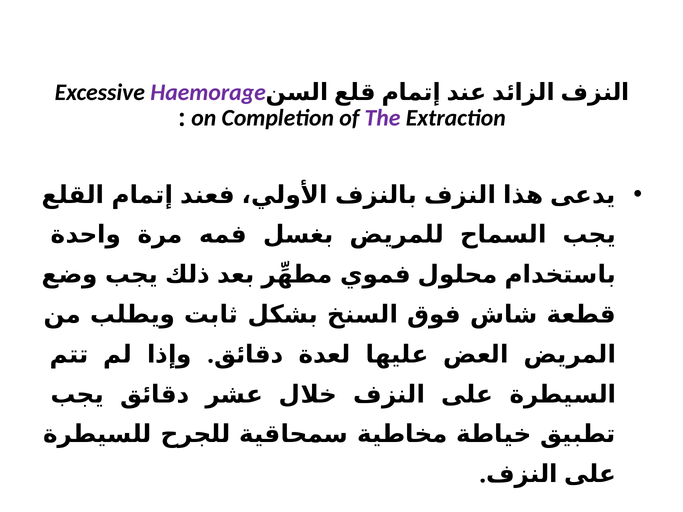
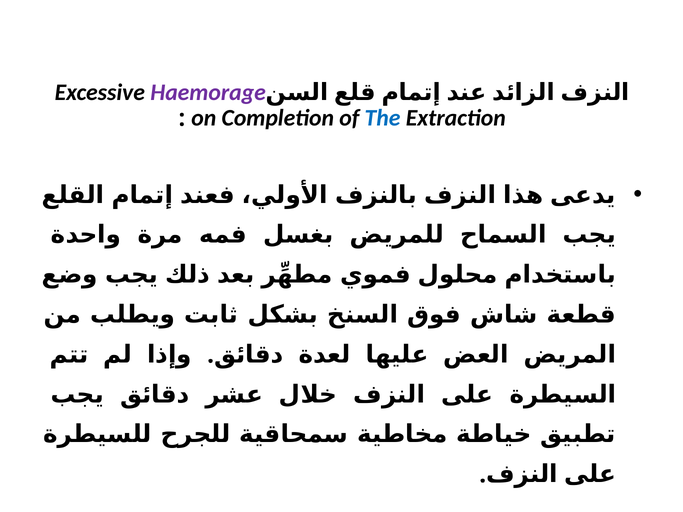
The colour: purple -> blue (383, 118)
